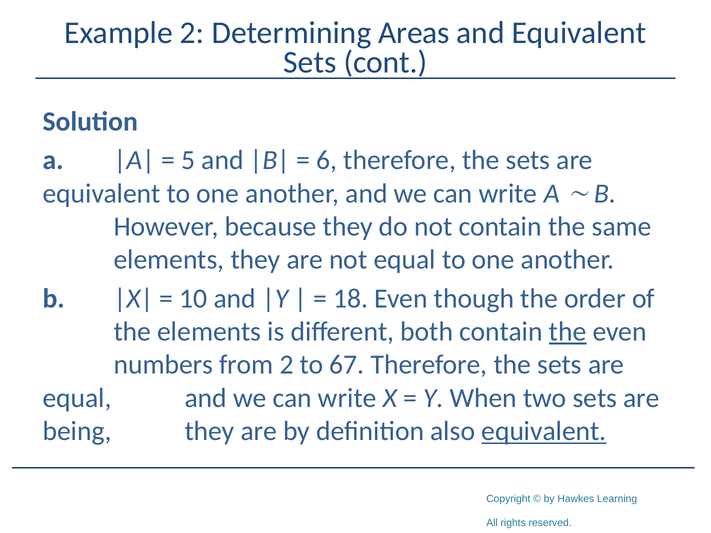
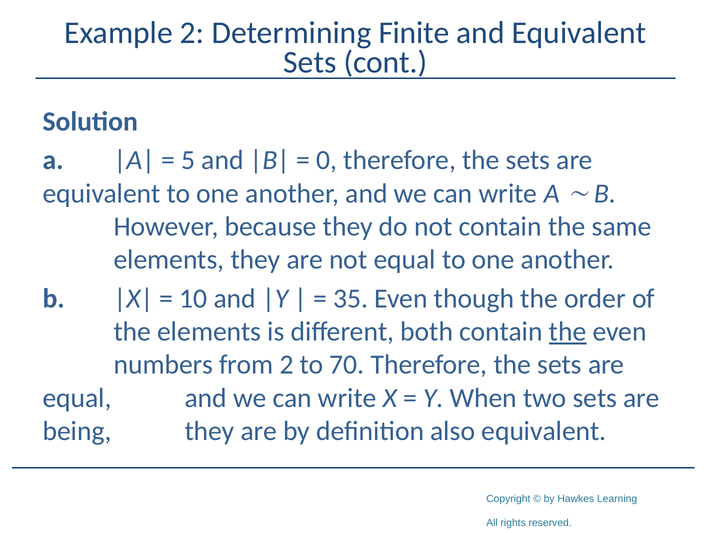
Areas: Areas -> Finite (414, 33)
6: 6 -> 0 (327, 160)
18: 18 -> 35 (351, 299)
67: 67 -> 70 (347, 365)
equivalent underline: present -> none (544, 431)
